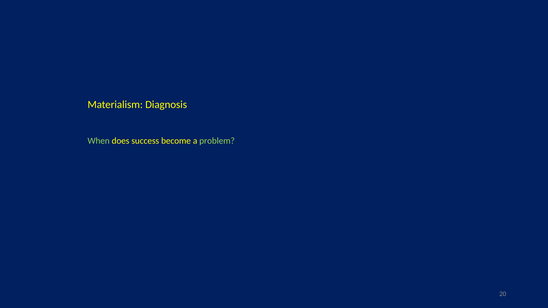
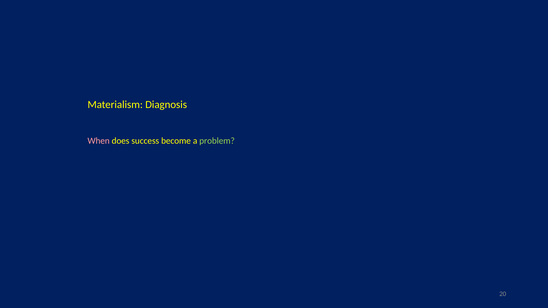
When colour: light green -> pink (99, 141)
